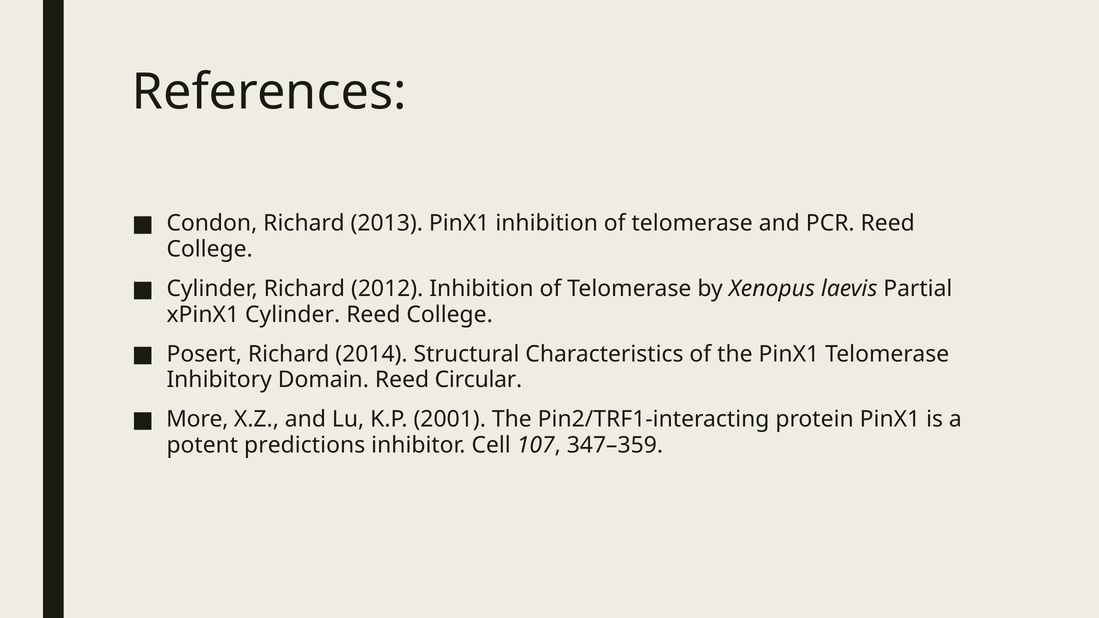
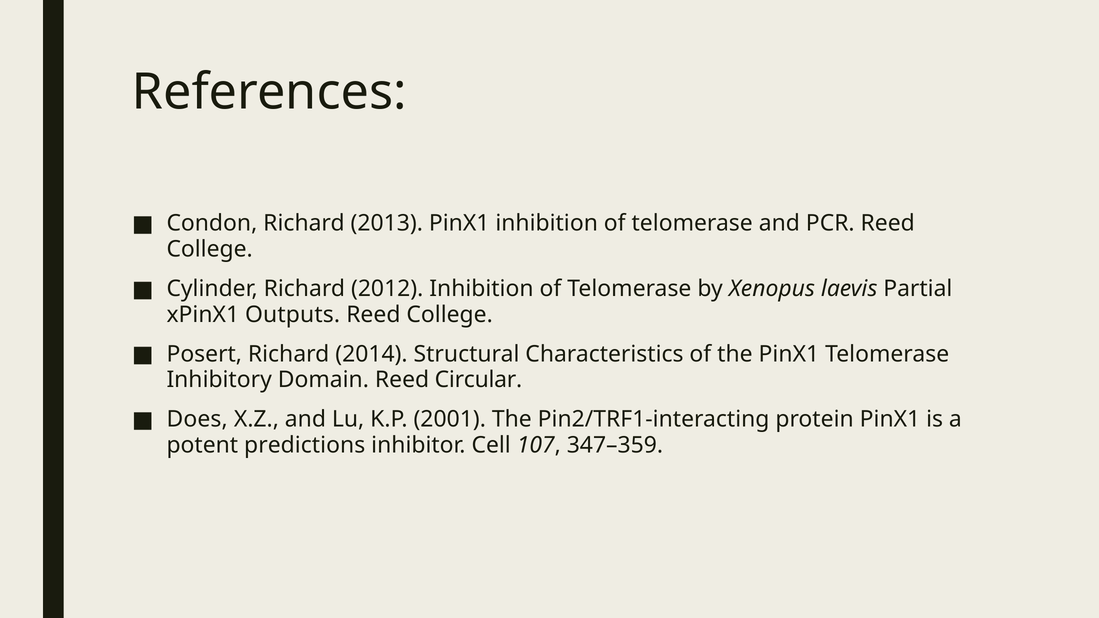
xPinX1 Cylinder: Cylinder -> Outputs (293, 315)
More: More -> Does (197, 420)
